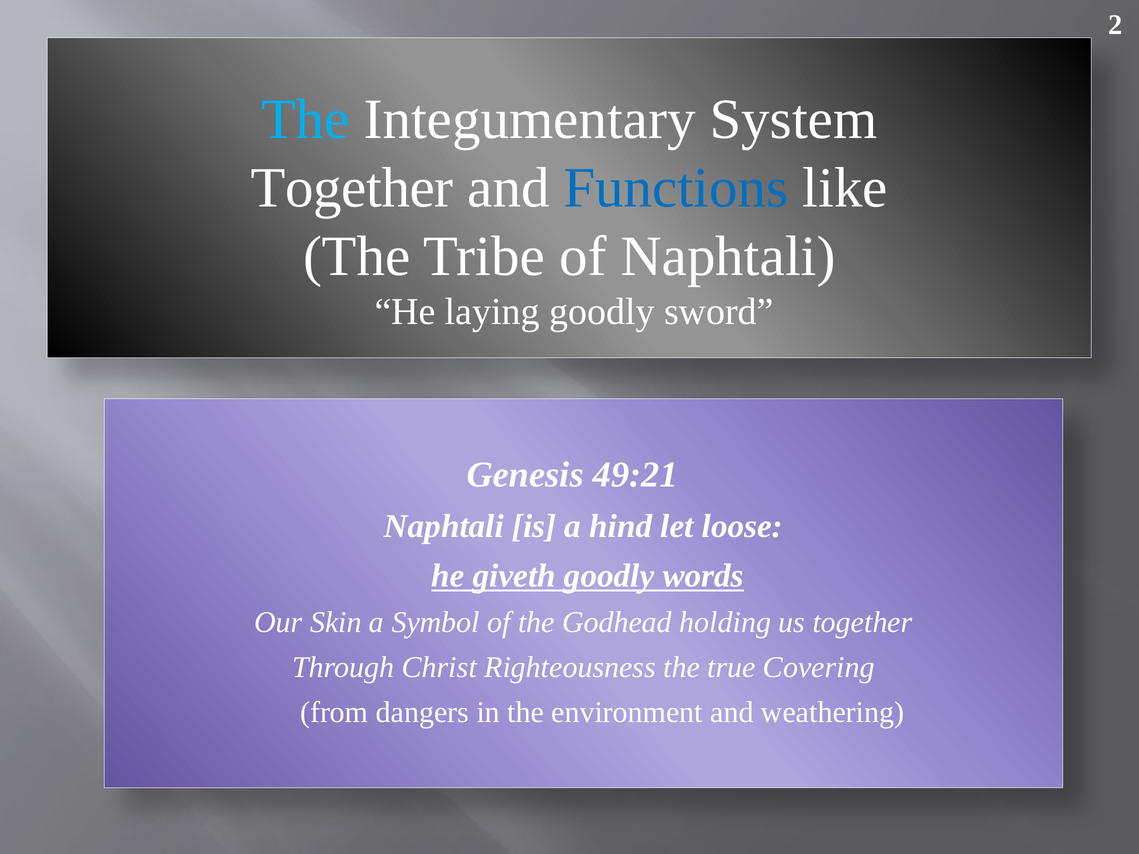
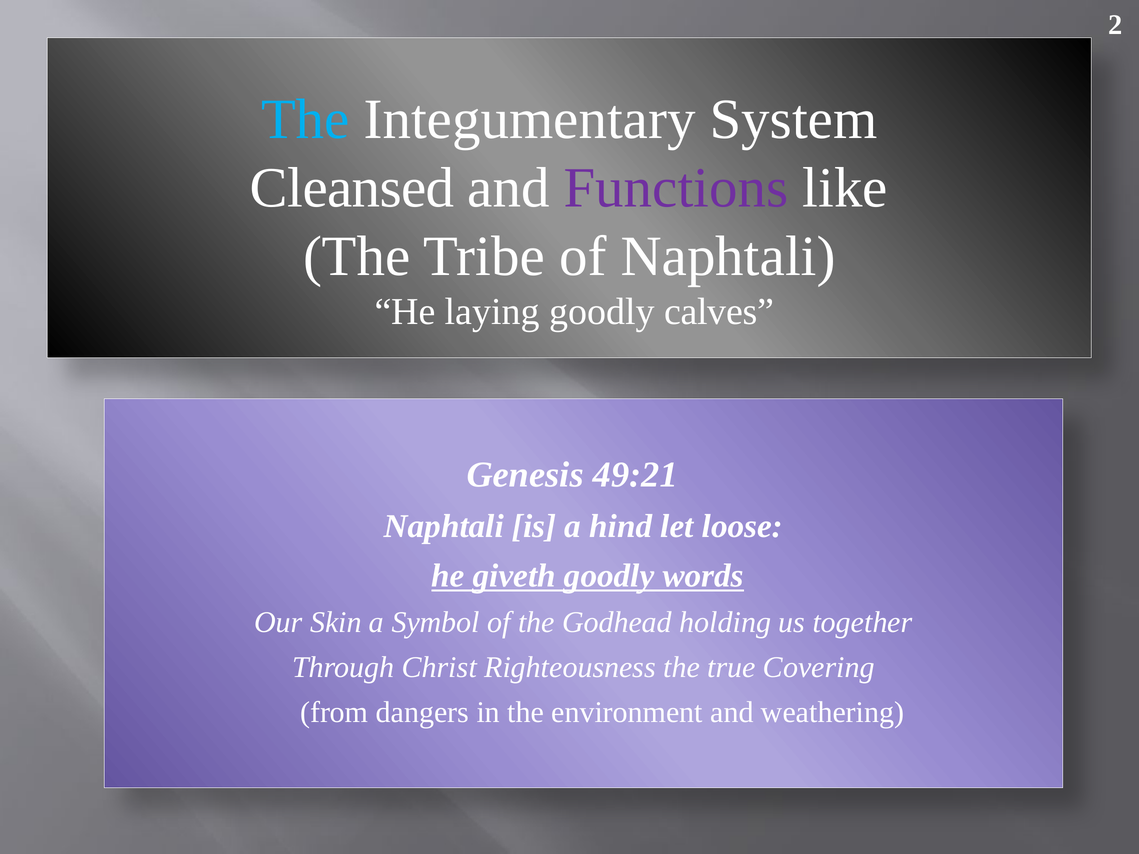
Together: Together -> Cleansed (352, 188)
Functions colour: blue -> purple (676, 188)
sword: sword -> calves (719, 312)
